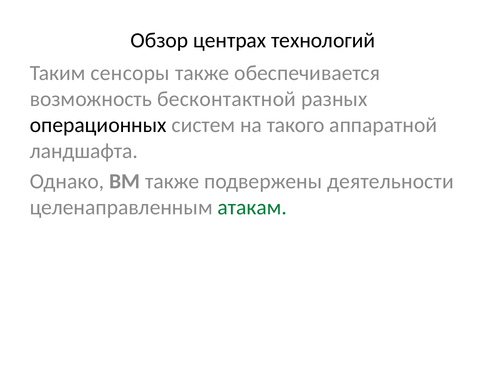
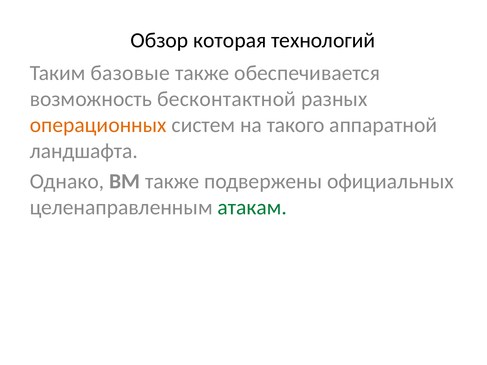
центрах: центрах -> которая (230, 40)
сенсоры: сенсоры -> базовые (130, 73)
операционных colour: black -> orange (98, 125)
деятельности: деятельности -> официальных (390, 181)
